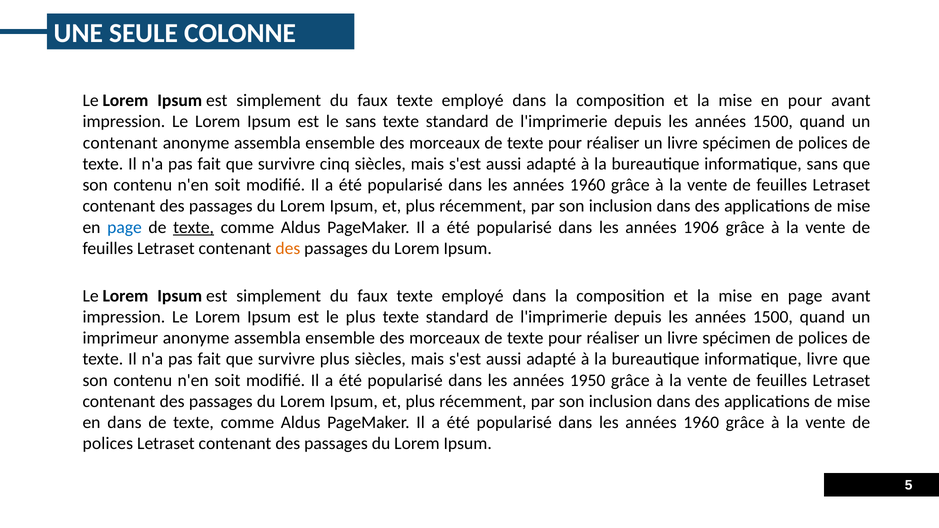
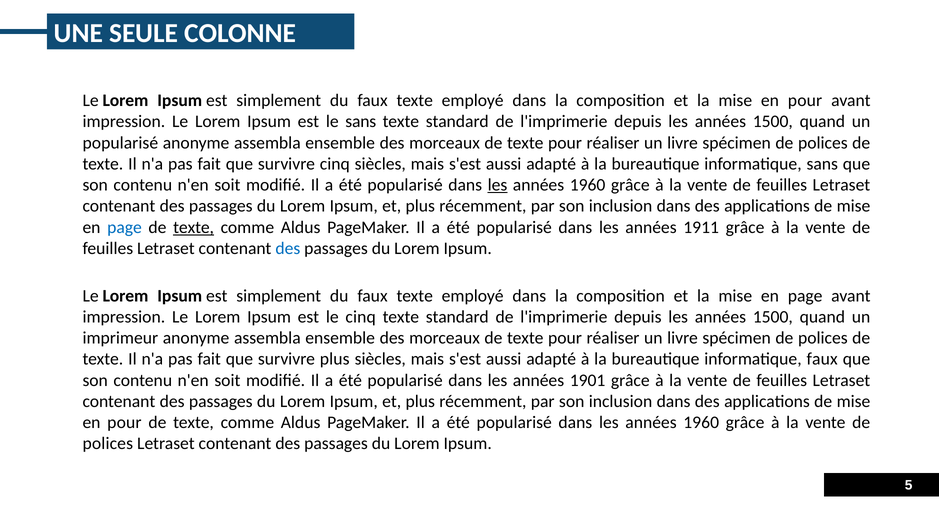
contenant: contenant -> popularisé (120, 143)
les underline: none -> present (498, 185)
1906: 1906 -> 1911 (701, 227)
des colour: orange -> blue (288, 248)
le plus: plus -> cinq (361, 317)
informatique livre: livre -> faux (822, 359)
1950: 1950 -> 1901 (588, 380)
dans: dans -> pour (124, 423)
